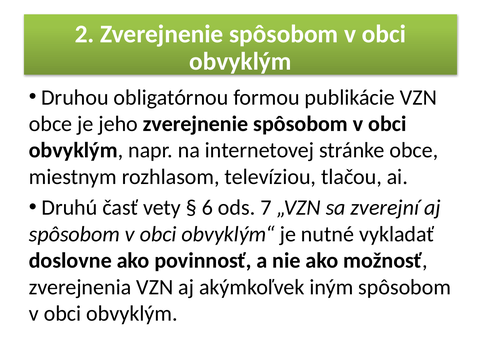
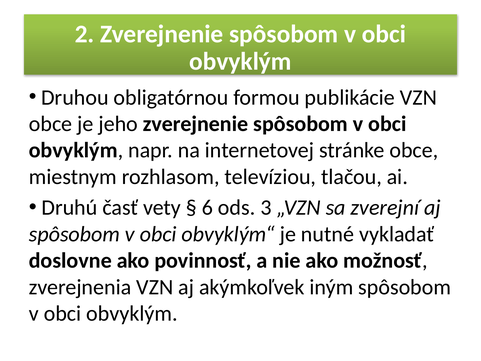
7: 7 -> 3 (266, 208)
